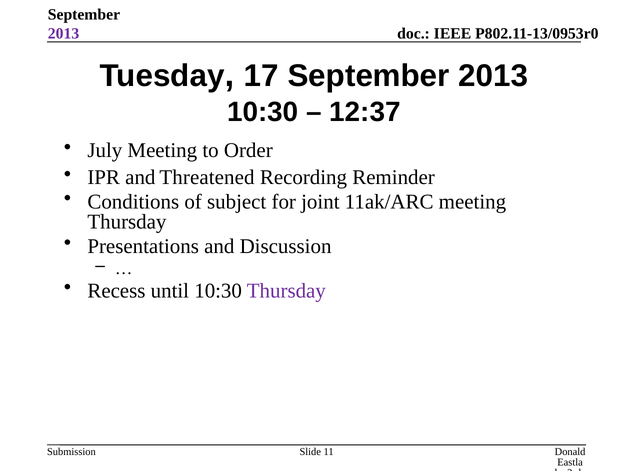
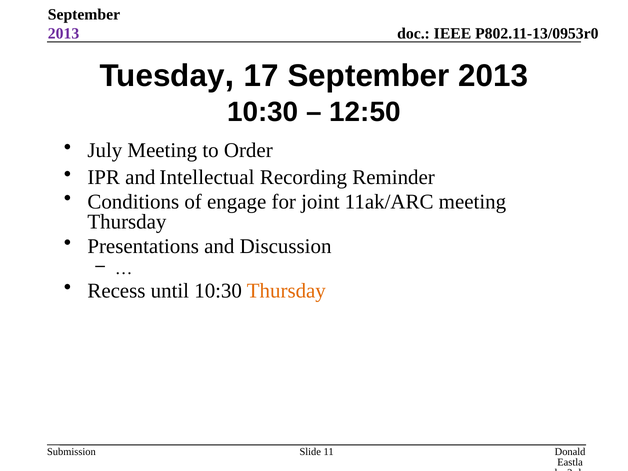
12:37: 12:37 -> 12:50 (365, 112)
Threatened: Threatened -> Intellectual (207, 177)
subject: subject -> engage (237, 202)
Thursday colour: purple -> orange (286, 291)
